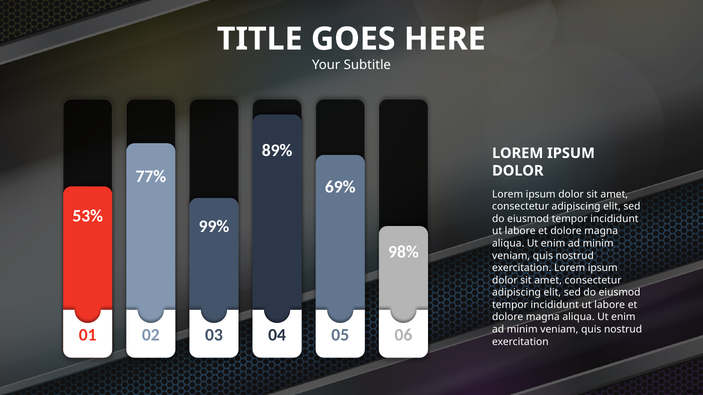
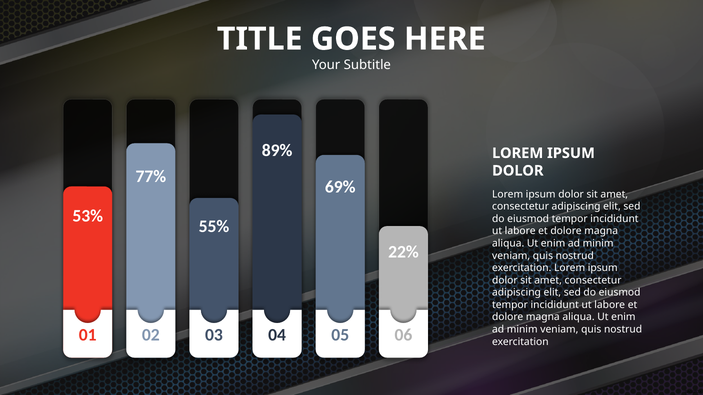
99%: 99% -> 55% (214, 227)
98%: 98% -> 22% (403, 252)
